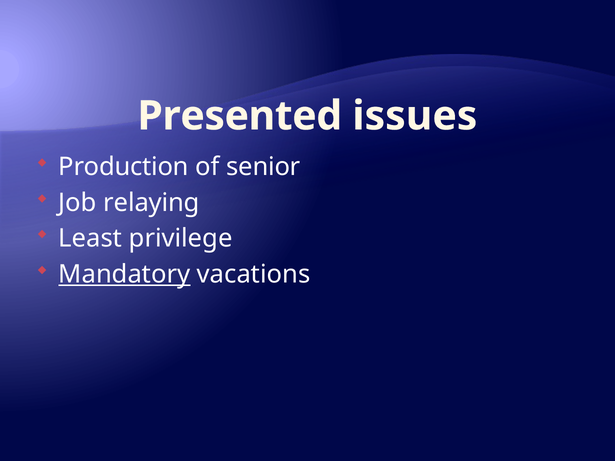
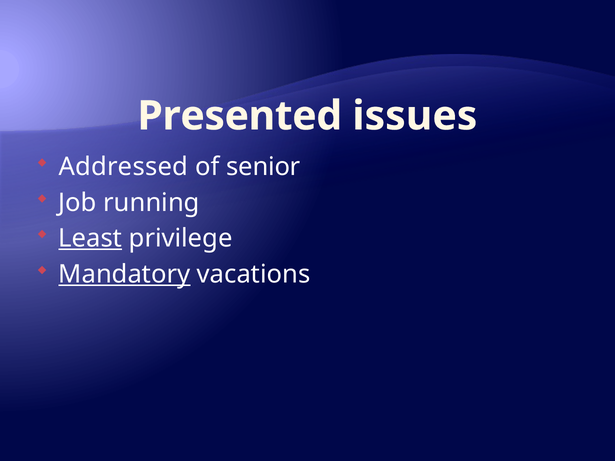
Production: Production -> Addressed (123, 167)
relaying: relaying -> running (151, 203)
Least underline: none -> present (90, 239)
